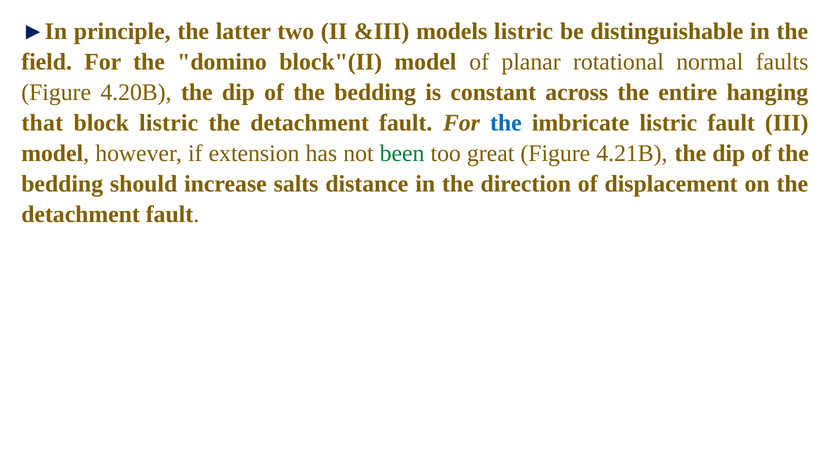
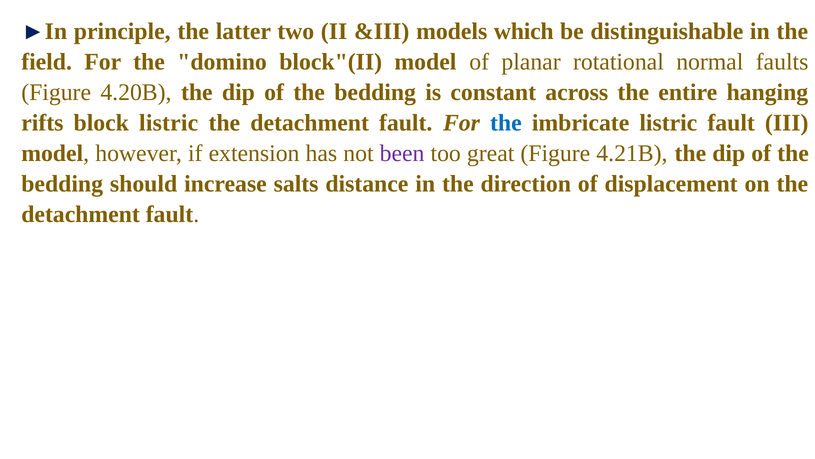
models listric: listric -> which (524, 31)
that: that -> rifts (42, 123)
been colour: green -> purple (402, 153)
